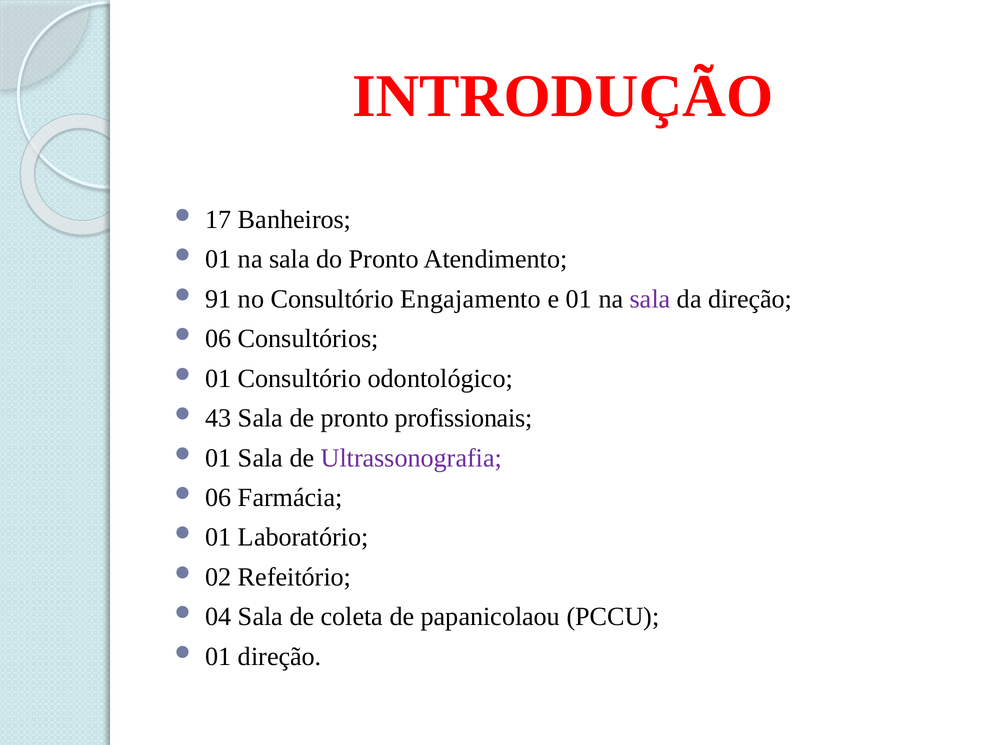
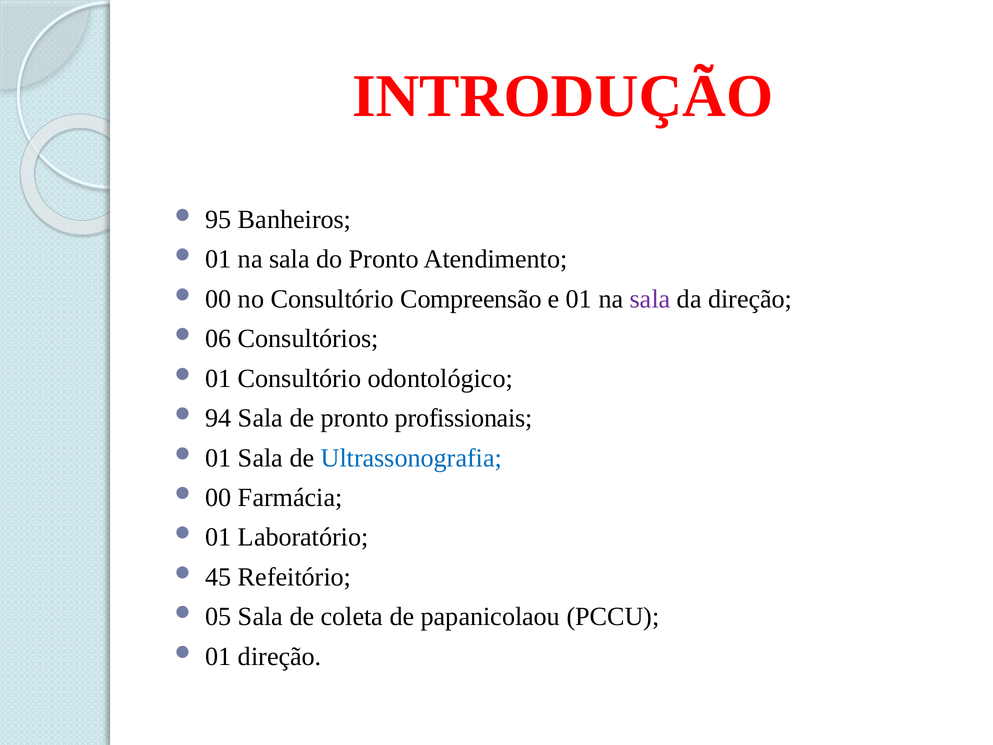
17: 17 -> 95 (218, 219)
91: 91 -> 00 (218, 299)
Engajamento: Engajamento -> Compreensão (471, 299)
43: 43 -> 94 (218, 418)
Ultrassonografia colour: purple -> blue (411, 458)
06: 06 -> 00 (218, 497)
02: 02 -> 45 (218, 577)
04: 04 -> 05 (218, 617)
